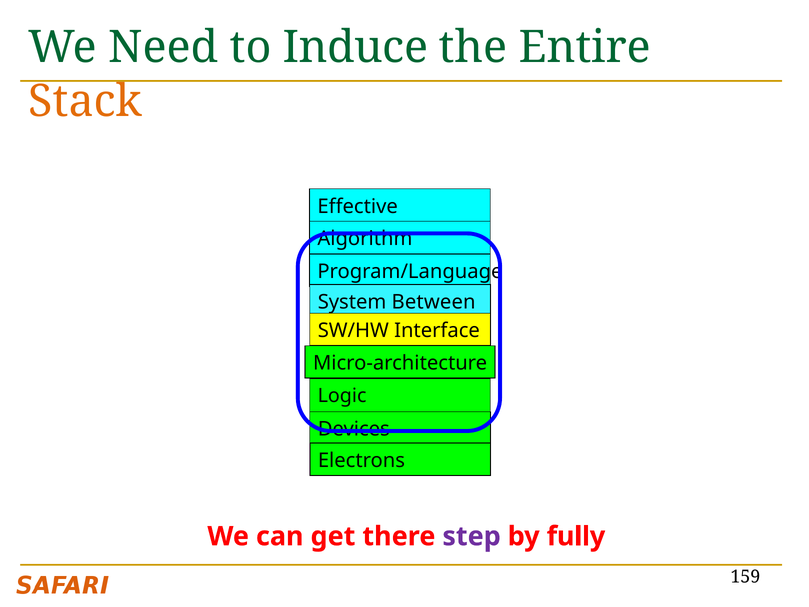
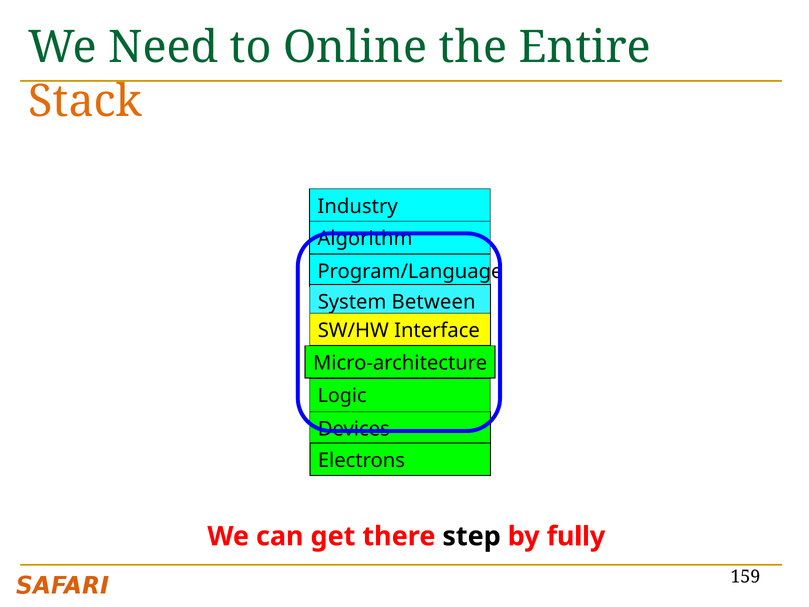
Induce: Induce -> Online (355, 48)
Effective: Effective -> Industry (358, 206)
step colour: purple -> black (472, 536)
